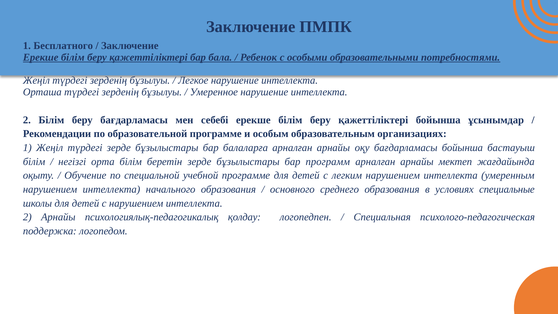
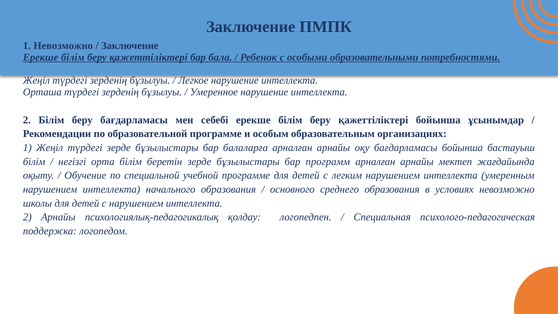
1 Бесплатного: Бесплатного -> Невозможно (63, 46)
условиях специальные: специальные -> невозможно (507, 189)
